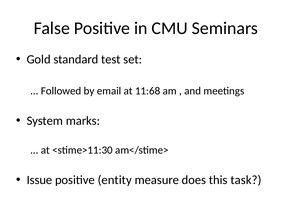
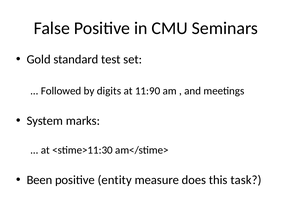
email: email -> digits (109, 91)
11:68: 11:68 -> 11:90 (148, 91)
Issue: Issue -> Been (39, 180)
